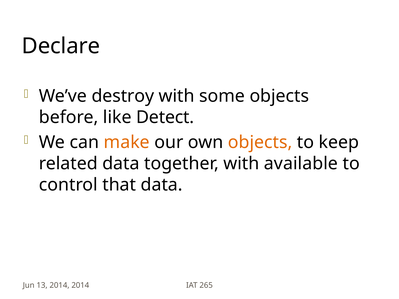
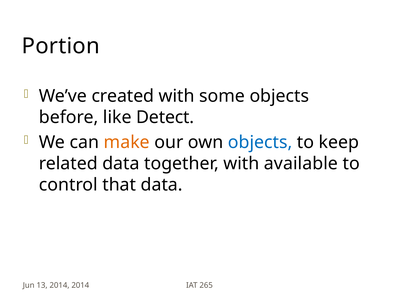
Declare: Declare -> Portion (61, 46)
destroy: destroy -> created (123, 96)
objects colour: orange -> blue (260, 142)
